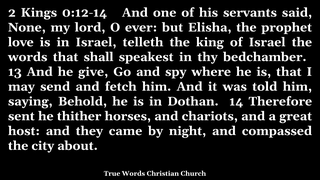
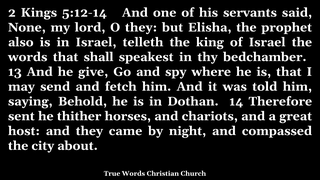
0:12-14: 0:12-14 -> 5:12-14 (84, 13)
O ever: ever -> they (141, 27)
love: love -> also (21, 42)
